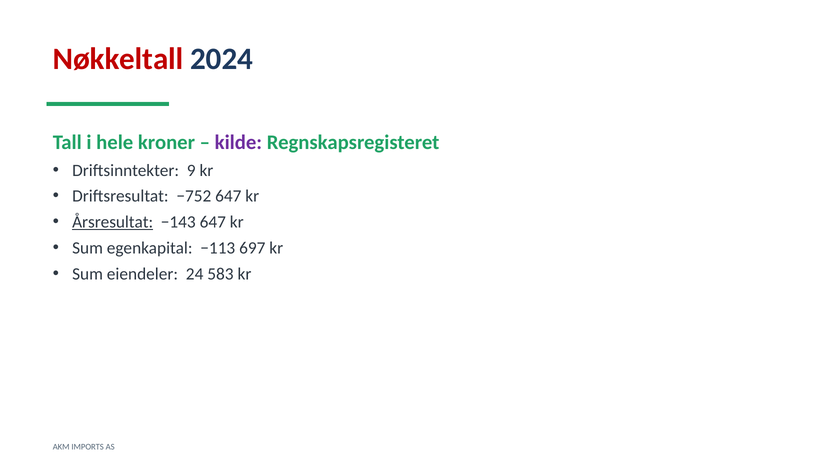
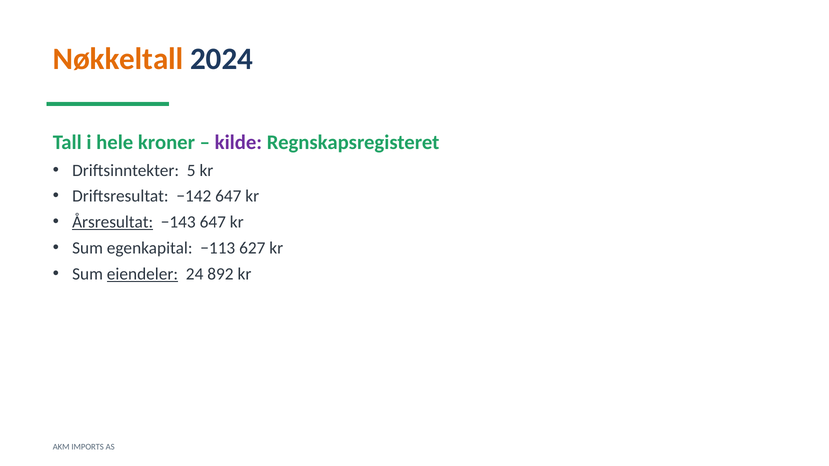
Nøkkeltall colour: red -> orange (118, 59)
9: 9 -> 5 (191, 170)
−752: −752 -> −142 (194, 196)
697: 697 -> 627 (252, 248)
eiendeler underline: none -> present (142, 274)
583: 583 -> 892 (220, 274)
